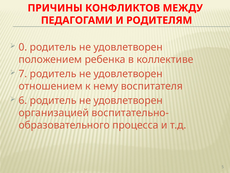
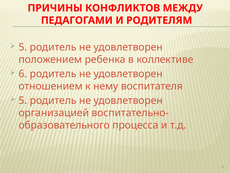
0: 0 -> 5 (23, 47)
7: 7 -> 6 (23, 74)
6: 6 -> 5 (23, 100)
